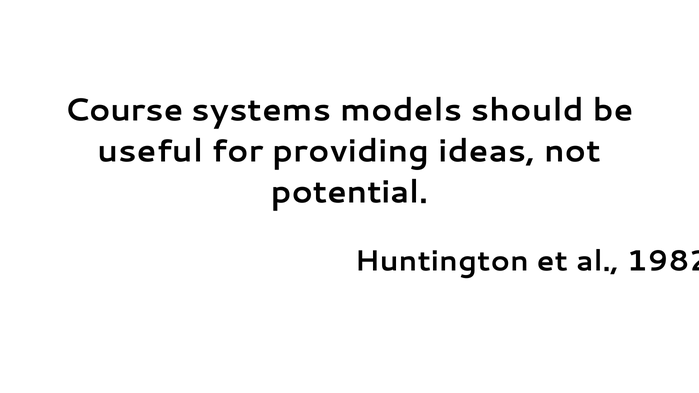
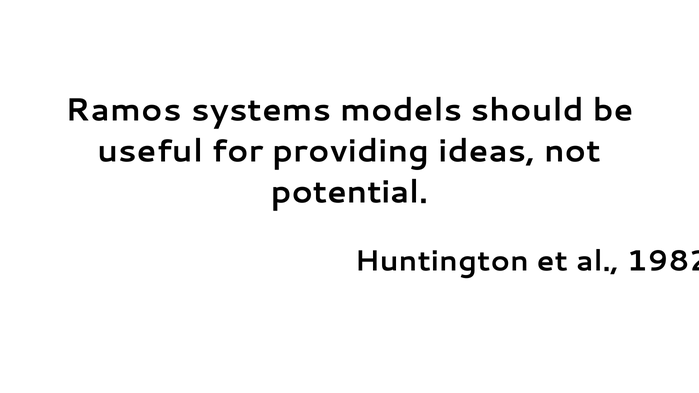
Course: Course -> Ramos (123, 110)
